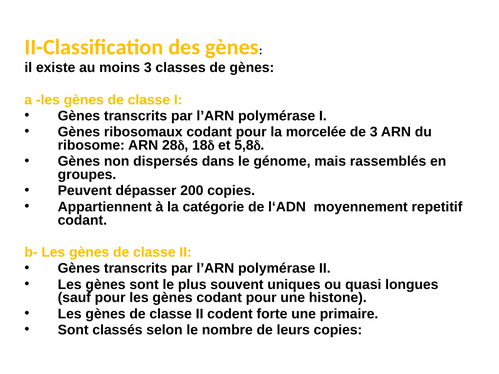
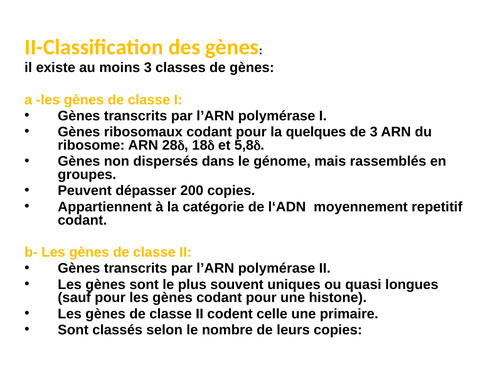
morcelée: morcelée -> quelques (316, 132)
forte: forte -> celle (272, 314)
